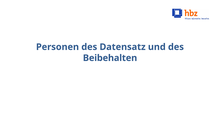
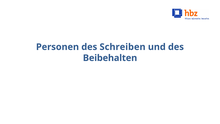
Datensatz: Datensatz -> Schreiben (123, 47)
